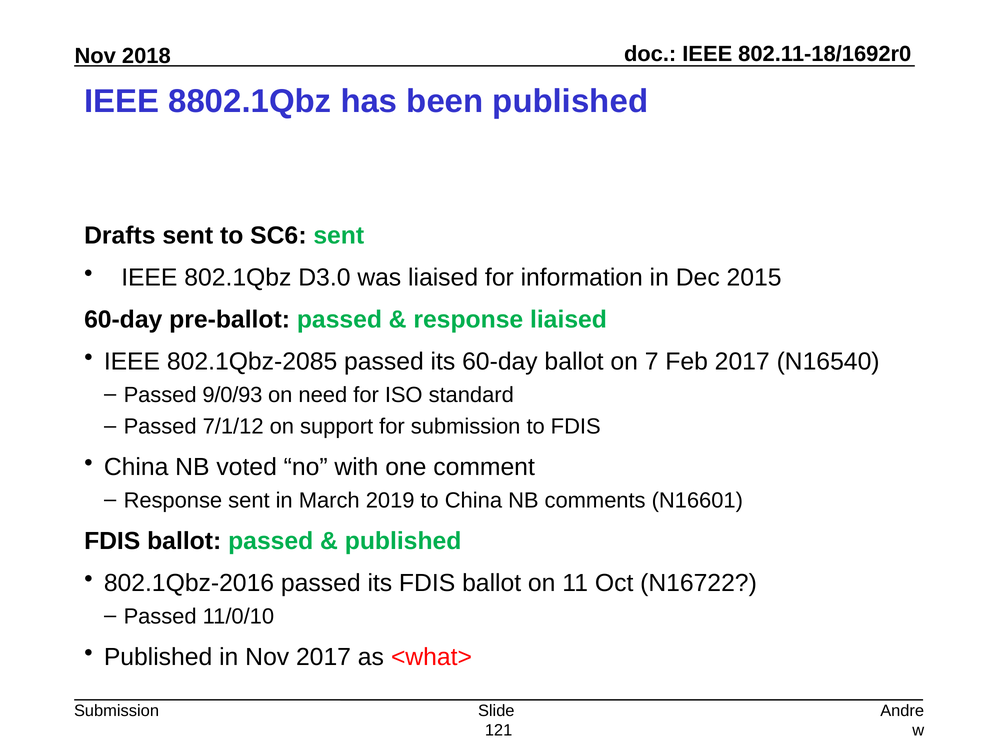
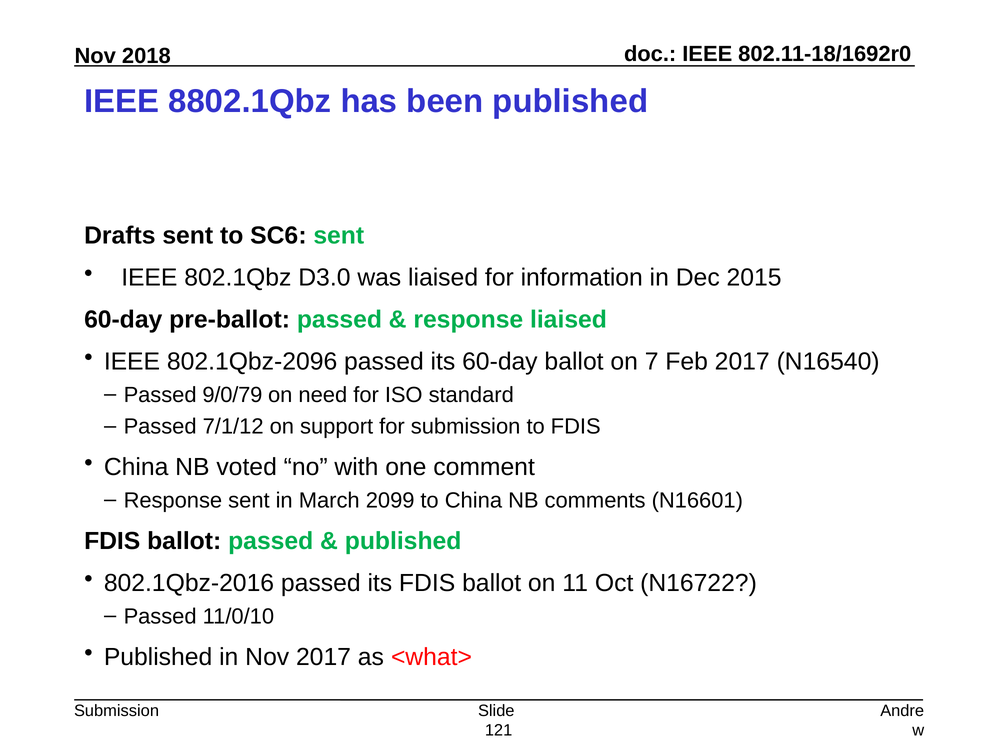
802.1Qbz-2085: 802.1Qbz-2085 -> 802.1Qbz-2096 (252, 362)
9/0/93: 9/0/93 -> 9/0/79 (232, 395)
2019: 2019 -> 2099 (390, 501)
